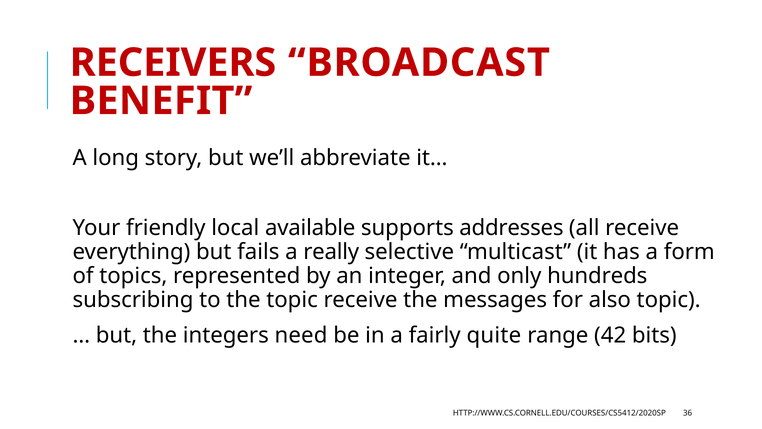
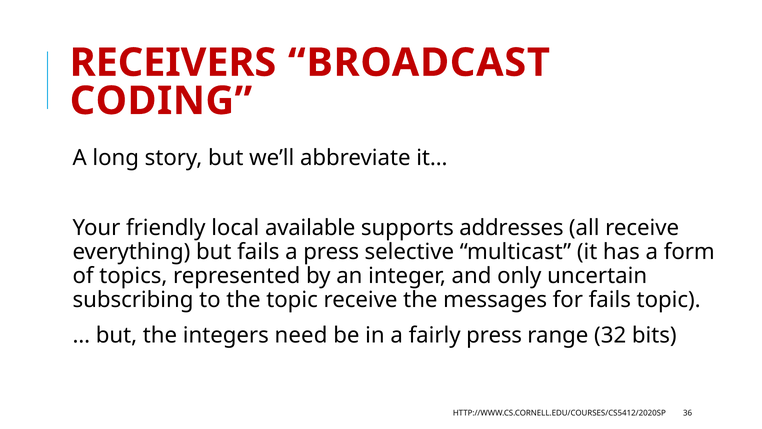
BENEFIT: BENEFIT -> CODING (161, 101)
a really: really -> press (331, 252)
hundreds: hundreds -> uncertain (597, 276)
for also: also -> fails (610, 300)
fairly quite: quite -> press (494, 335)
42: 42 -> 32 (610, 335)
